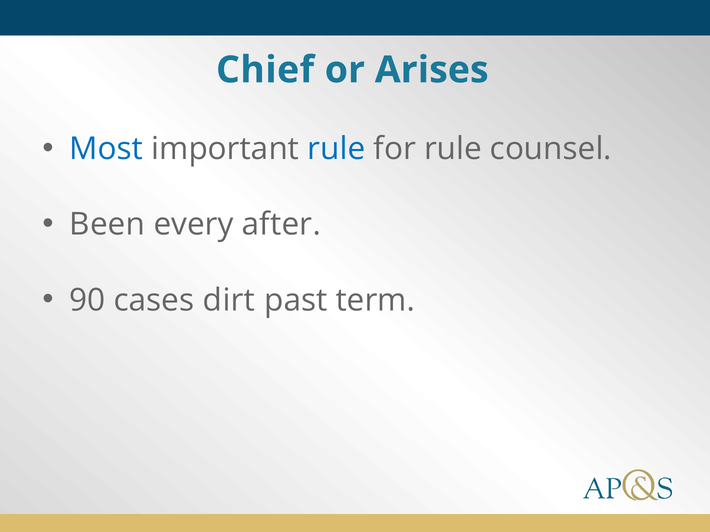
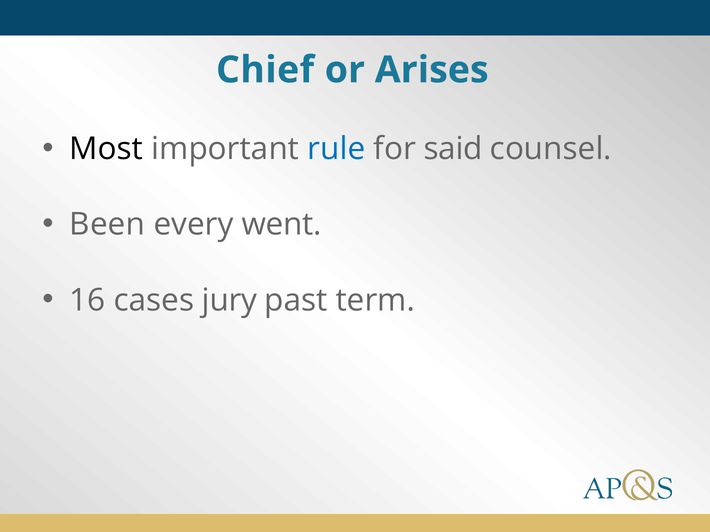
Most colour: blue -> black (106, 149)
for rule: rule -> said (453, 149)
after: after -> went (281, 225)
90: 90 -> 16 (87, 300)
dirt: dirt -> jury (229, 300)
